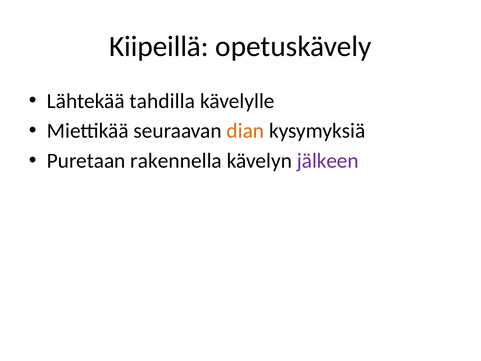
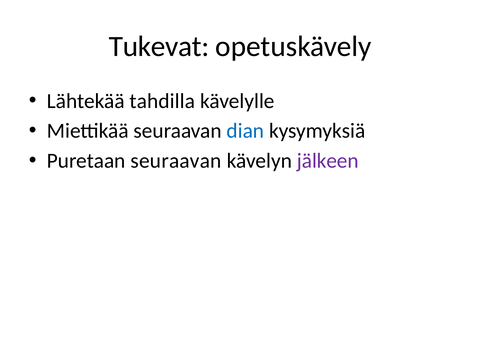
Kiipeillä: Kiipeillä -> Tukevat (159, 47)
dian colour: orange -> blue (245, 131)
Puretaan rakennella: rakennella -> seuraavan (176, 161)
